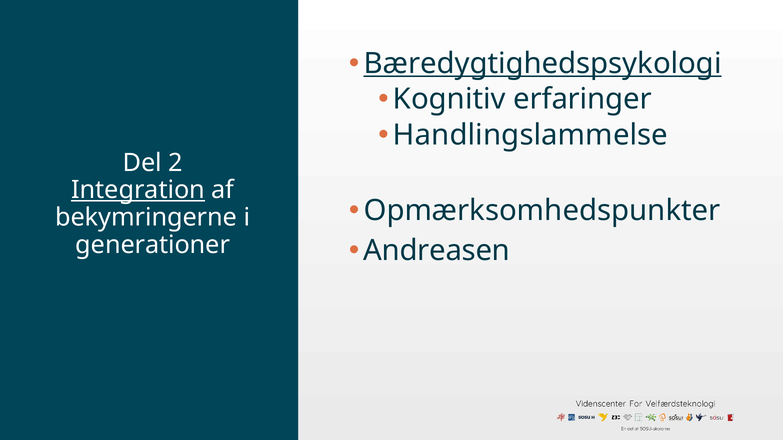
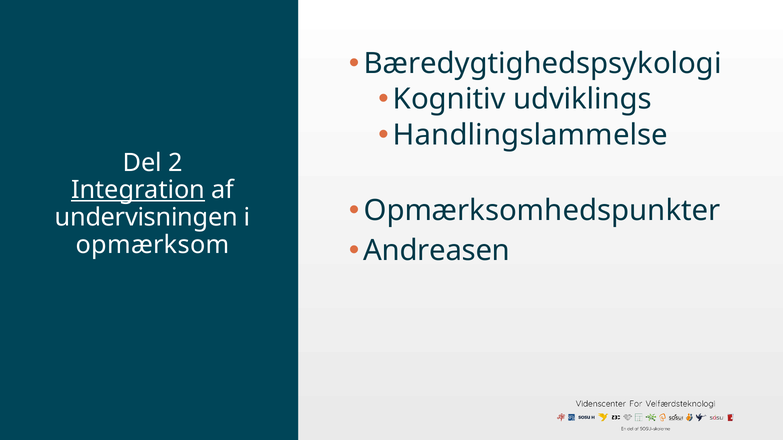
Bæredygtighedspsykologi underline: present -> none (543, 64)
erfaringer: erfaringer -> udviklings (583, 99)
bekymringerne: bekymringerne -> undervisningen (146, 218)
generationer: generationer -> opmærksom (153, 245)
